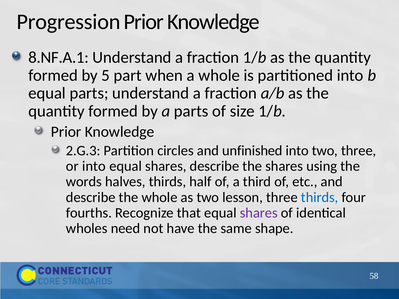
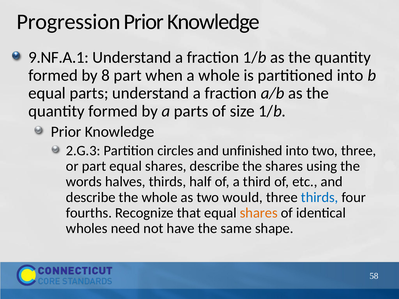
8.NF.A.1: 8.NF.A.1 -> 9.NF.A.1 (59, 57)
5: 5 -> 8 (106, 75)
or into: into -> part (94, 166)
lesson: lesson -> would (243, 197)
shares colour: purple -> orange (259, 213)
